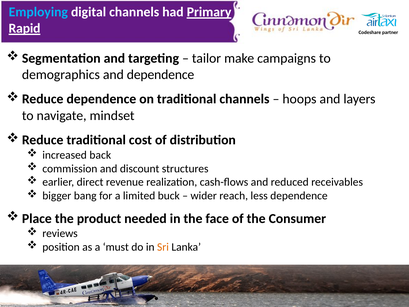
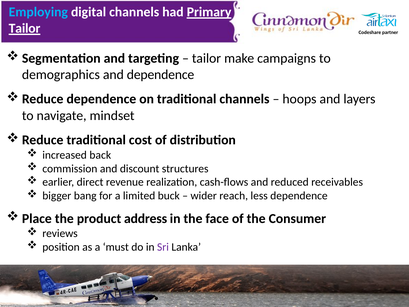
Rapid: Rapid -> Tailor (25, 28)
needed: needed -> address (146, 218)
Sri colour: orange -> purple (163, 247)
